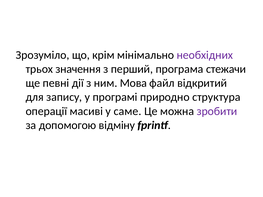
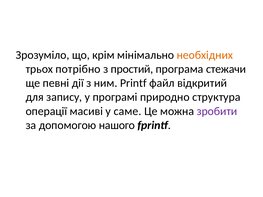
необхідних colour: purple -> orange (205, 55)
значення: значення -> потрібно (78, 69)
перший: перший -> простий (132, 69)
Мова: Мова -> Printf (133, 83)
відміну: відміну -> нашого (117, 125)
